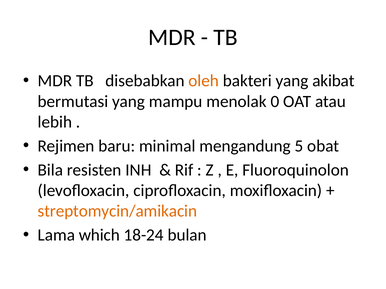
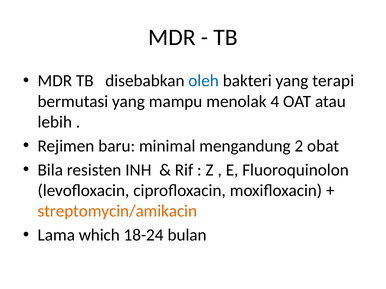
oleh colour: orange -> blue (204, 81)
akibat: akibat -> terapi (333, 81)
0: 0 -> 4 (275, 102)
5: 5 -> 2 (299, 146)
